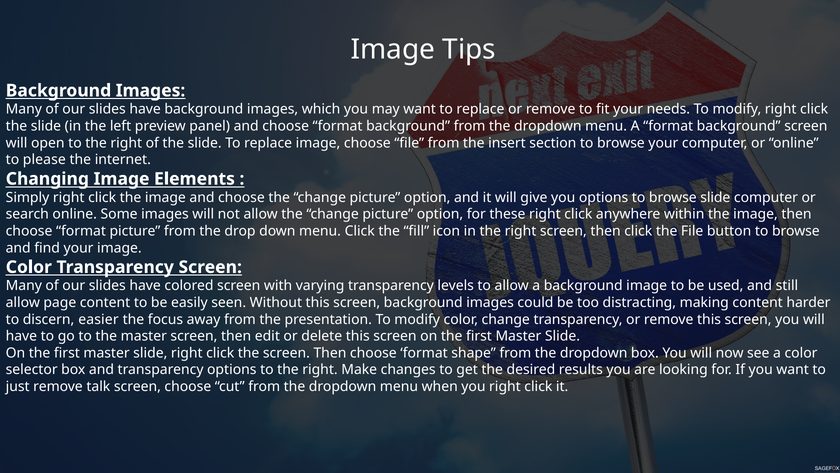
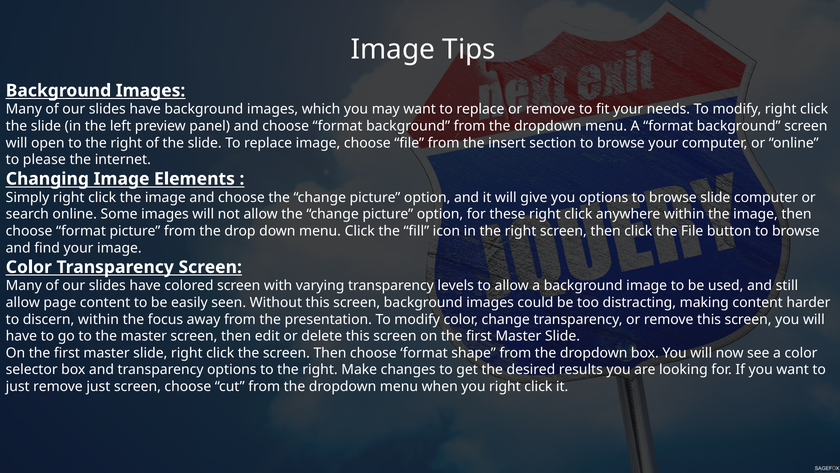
discern easier: easier -> within (98, 319)
remove talk: talk -> just (98, 386)
